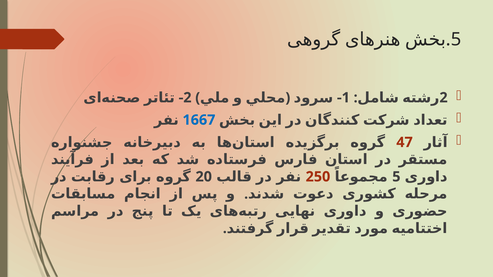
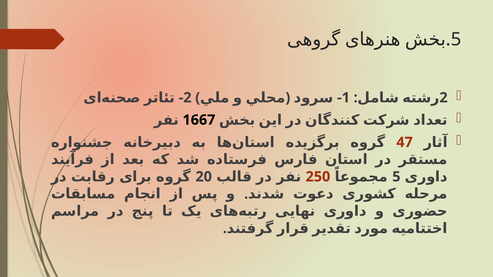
1667 colour: blue -> black (199, 120)
